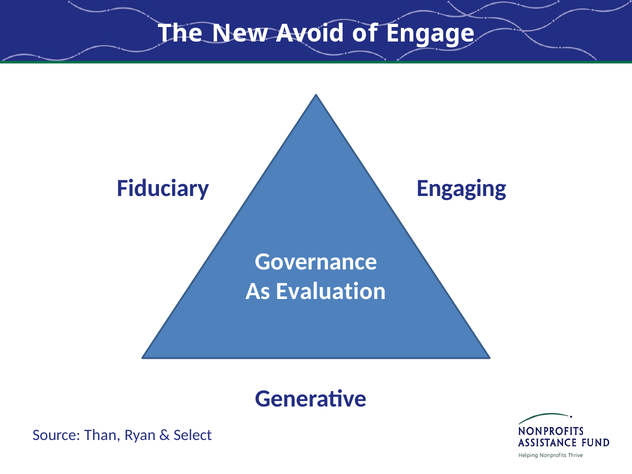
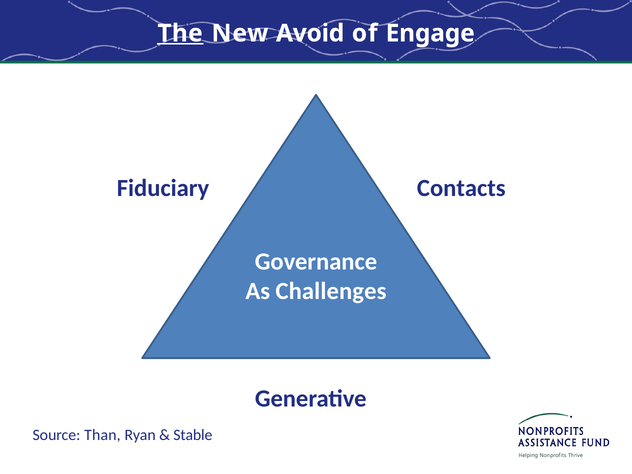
The underline: none -> present (180, 33)
Engaging: Engaging -> Contacts (461, 188)
Evaluation: Evaluation -> Challenges (331, 291)
Select: Select -> Stable (193, 435)
